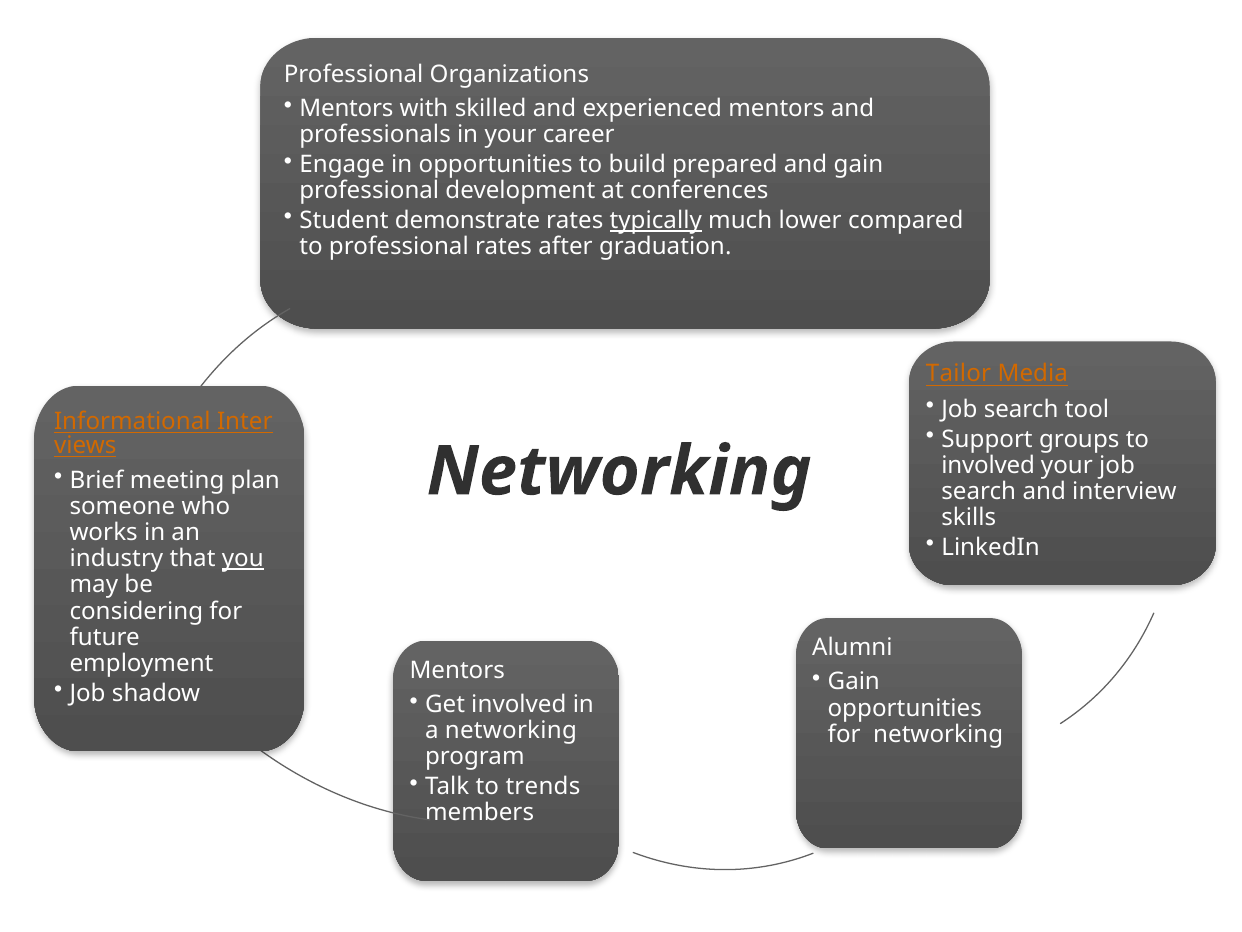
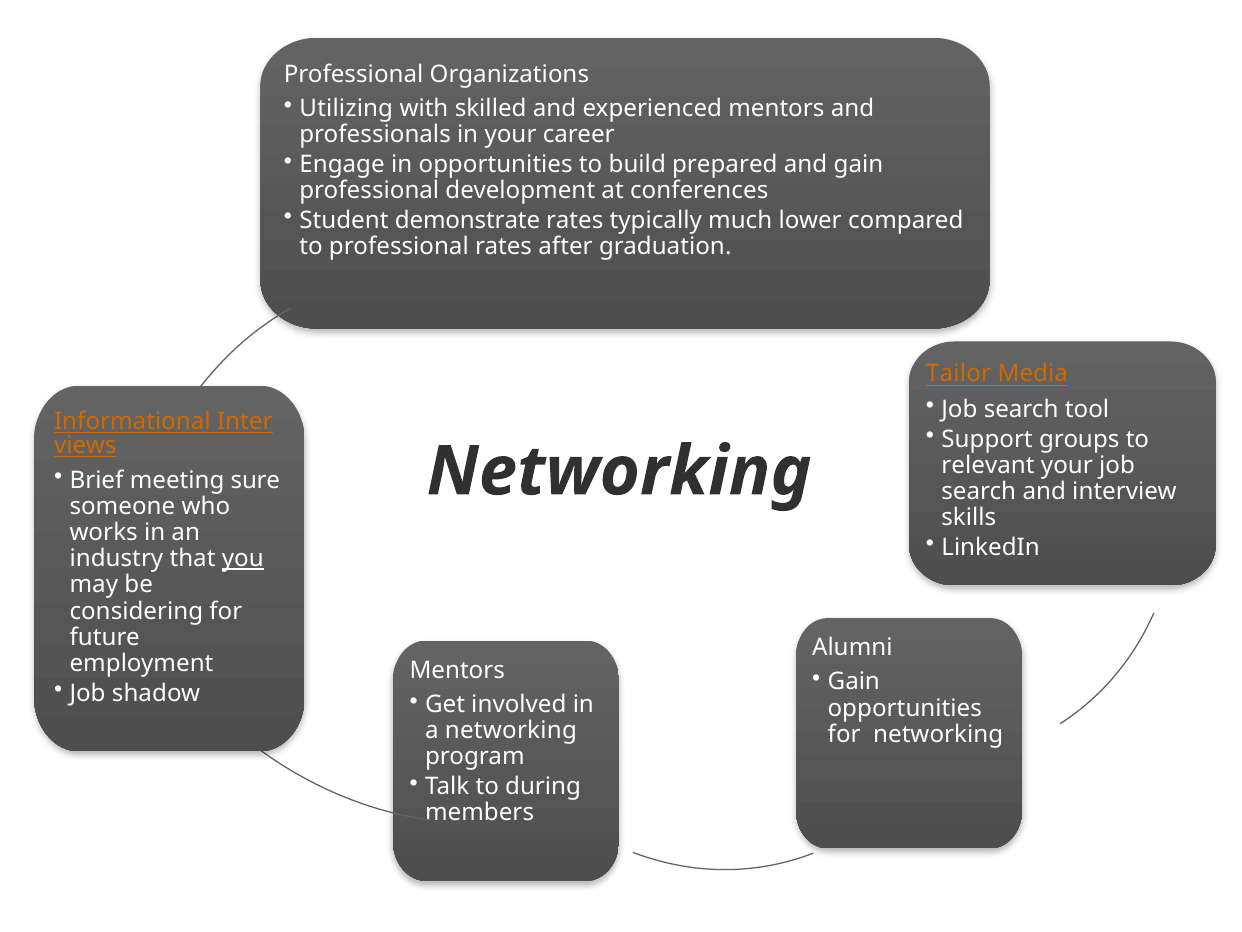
Mentors: Mentors -> Utilizing (346, 109)
typically underline: present -> none (656, 220)
involved: involved -> relevant (988, 465)
plan: plan -> sure (255, 480)
trends: trends -> during (543, 786)
